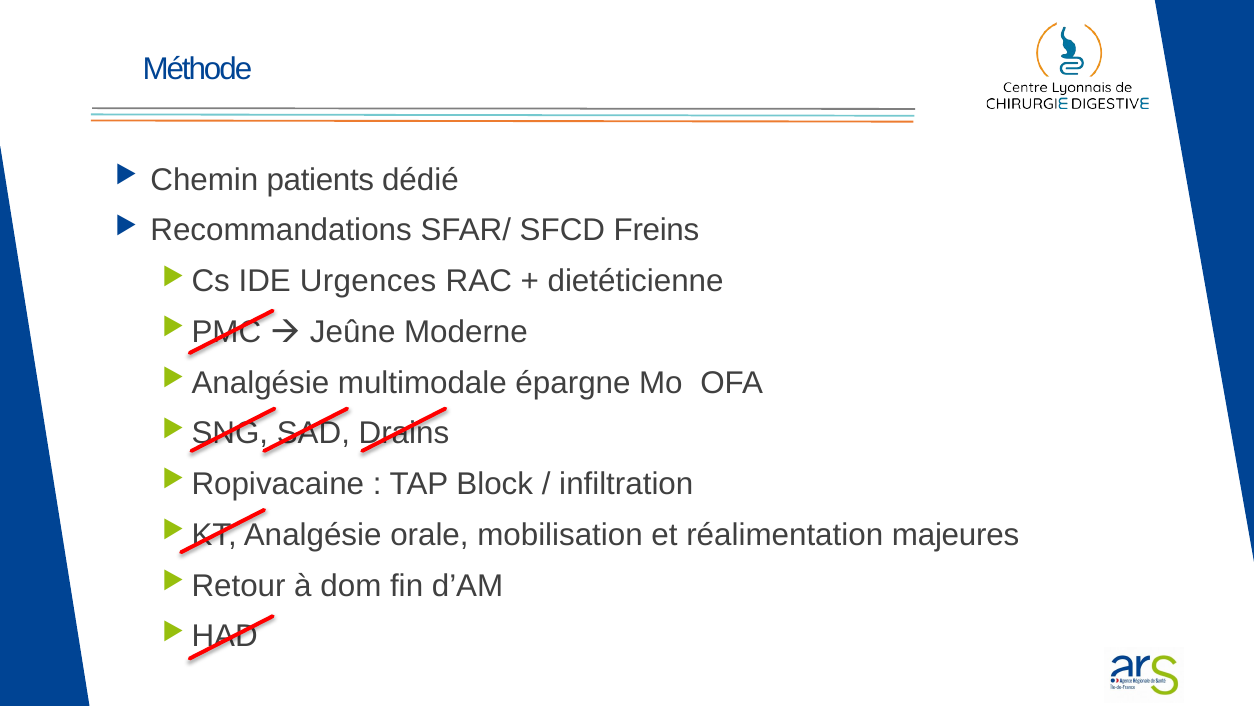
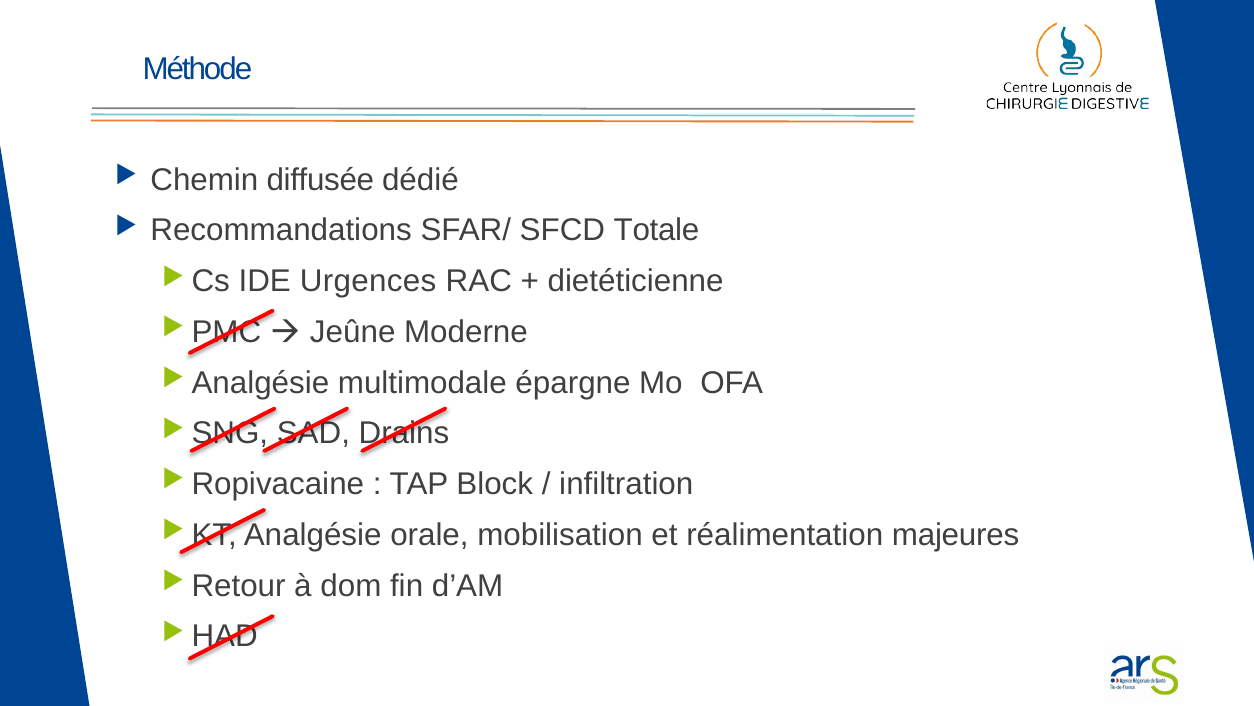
patients: patients -> diffusée (320, 180)
Freins: Freins -> Totale (656, 230)
